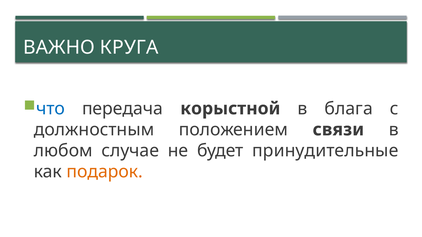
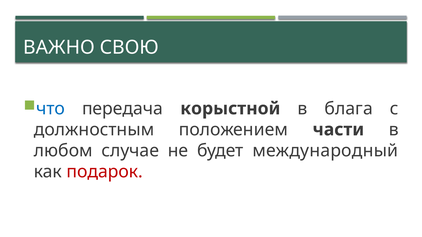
КРУГА: КРУГА -> СВОЮ (129, 48)
связи: связи -> части (338, 130)
принудительные: принудительные -> международный (325, 151)
подарок colour: orange -> red (105, 172)
